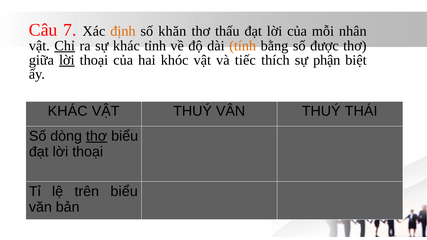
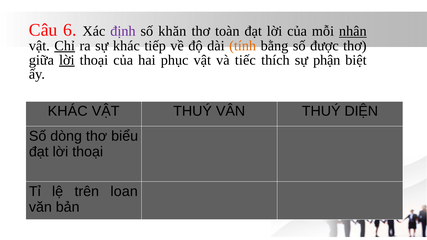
7: 7 -> 6 (70, 30)
định colour: orange -> purple (123, 31)
thấu: thấu -> toàn (227, 31)
nhân underline: none -> present (353, 31)
tỉnh: tỉnh -> tiếp (155, 46)
khóc: khóc -> phục (175, 60)
THÁI: THÁI -> DIỆN (361, 111)
thơ underline: present -> none (97, 136)
trên biểu: biểu -> loan (124, 191)
